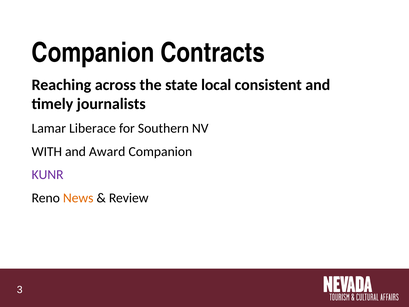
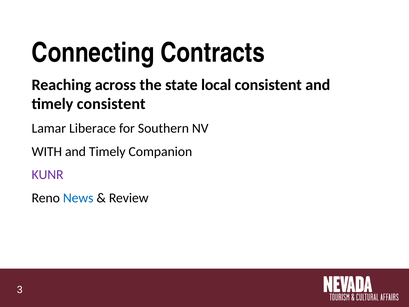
Companion: Companion -> Connecting (93, 53)
timely journalists: journalists -> consistent (111, 104)
Award: Award -> Timely (107, 151)
News colour: orange -> blue (78, 198)
